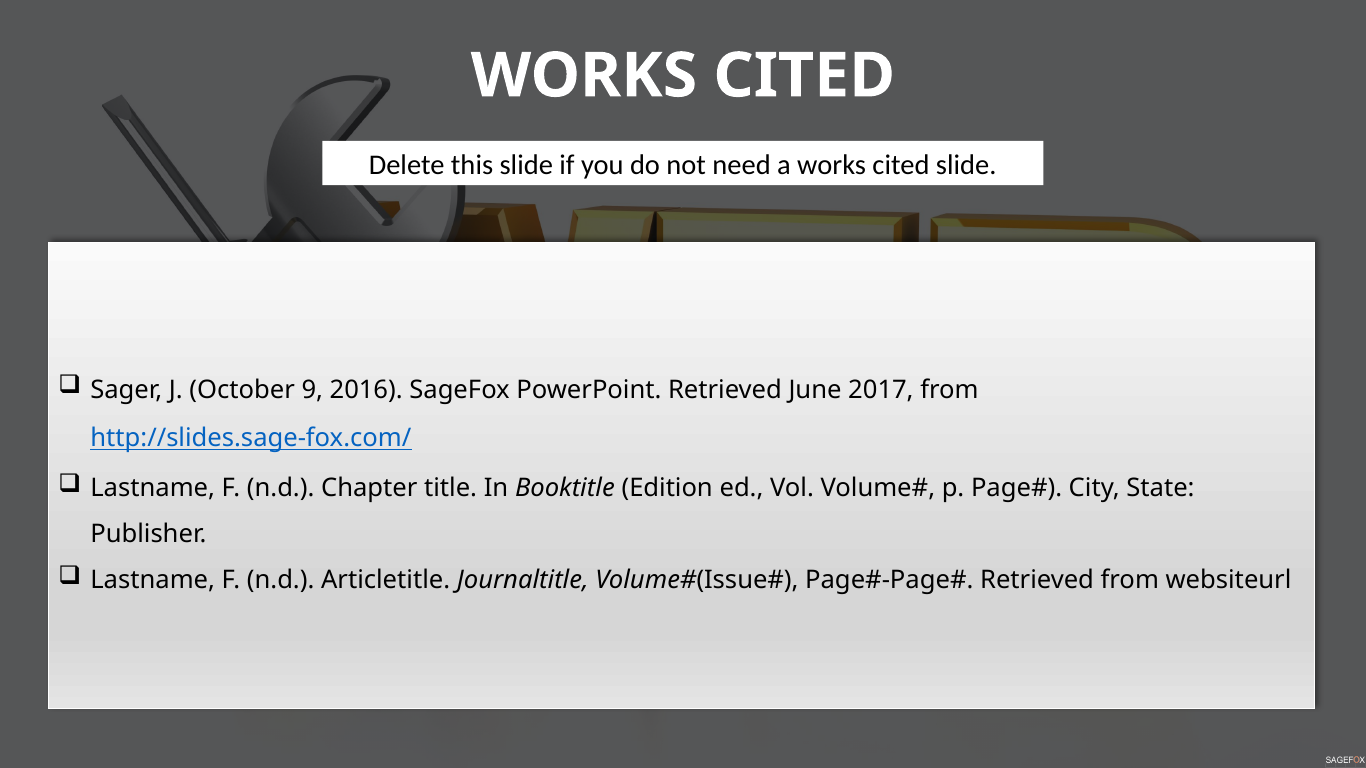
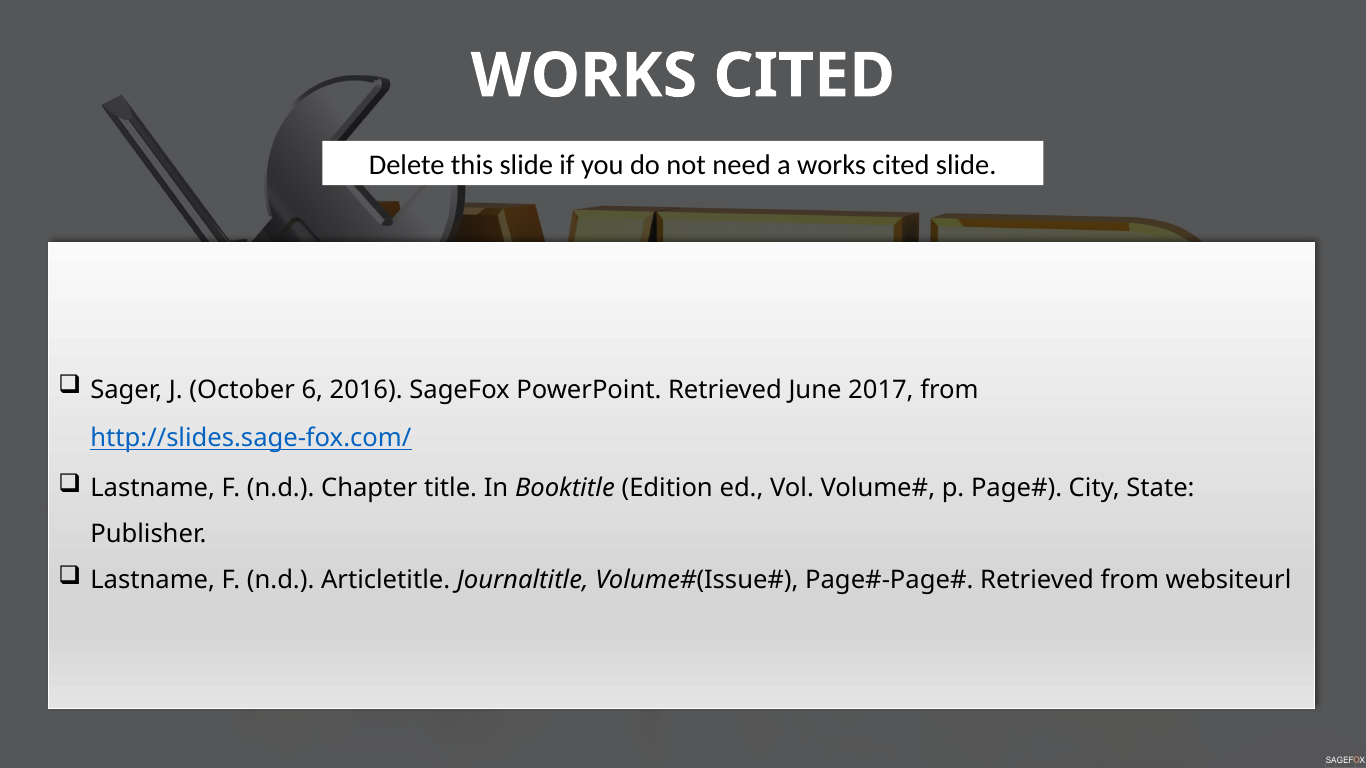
9: 9 -> 6 (312, 390)
